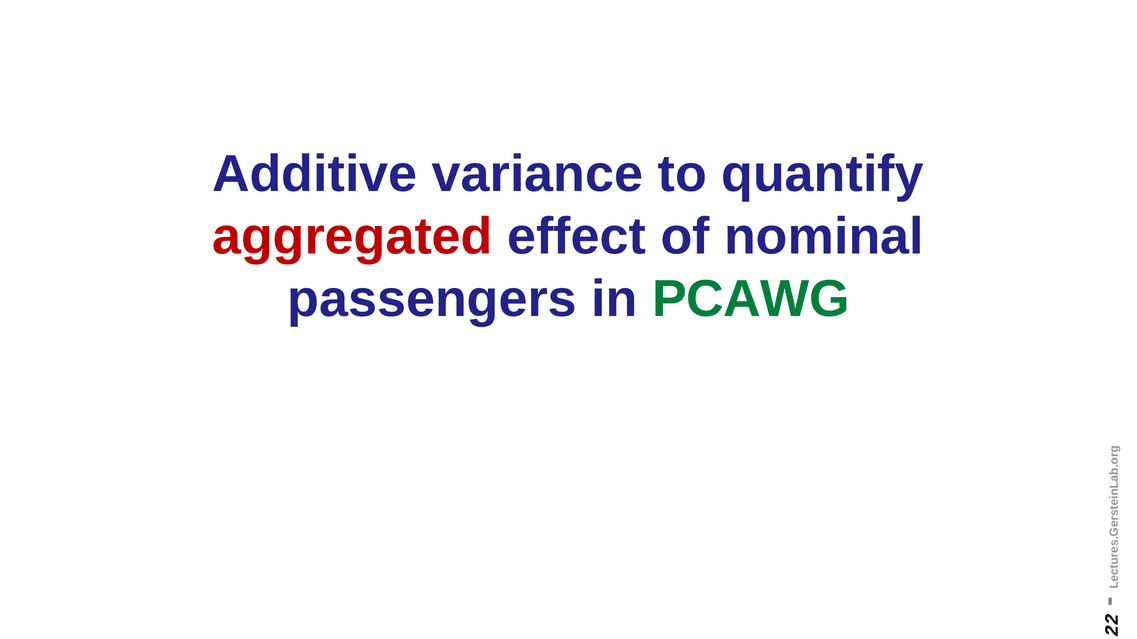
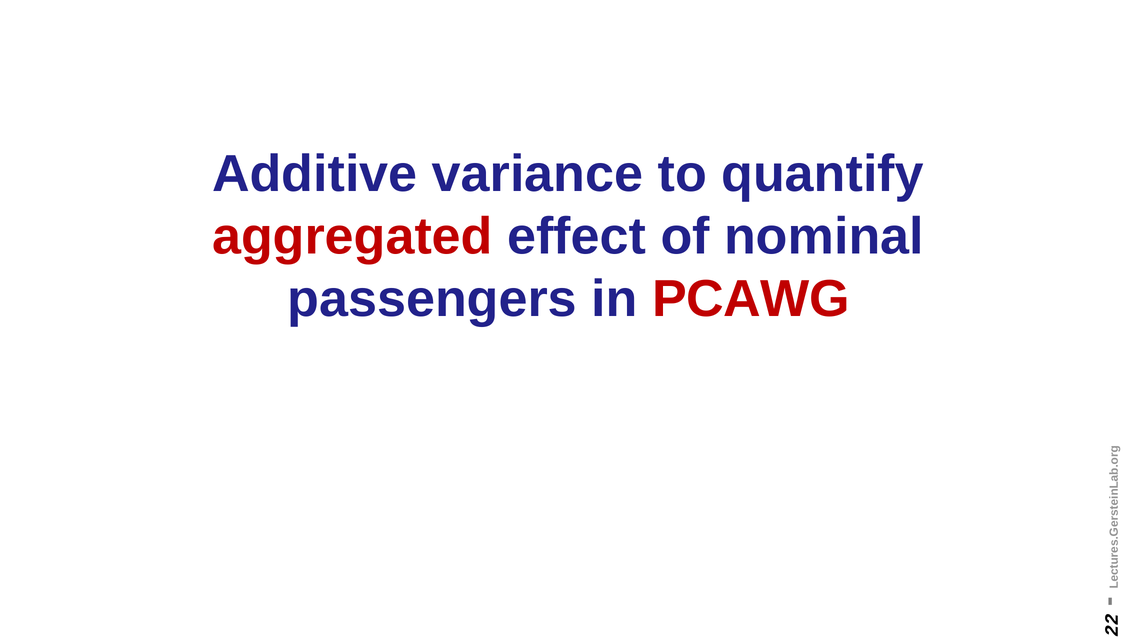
PCAWG colour: green -> red (751, 299)
